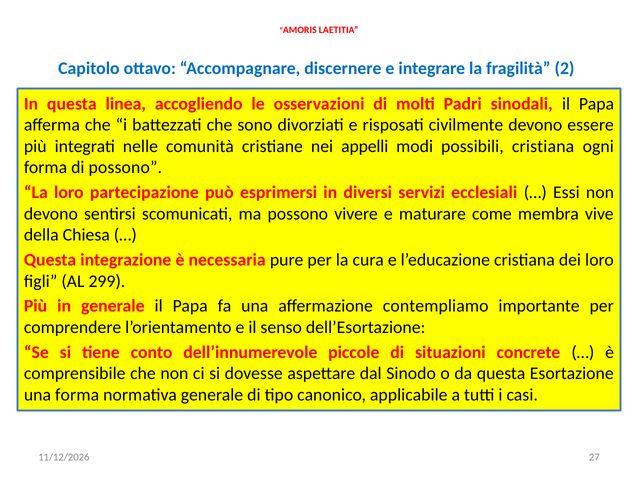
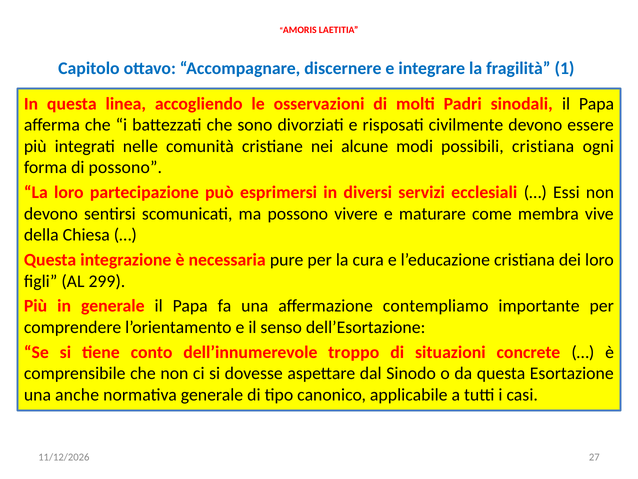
2: 2 -> 1 (565, 68)
appelli: appelli -> alcune (365, 146)
piccole: piccole -> troppo (354, 352)
una forma: forma -> anche (77, 394)
